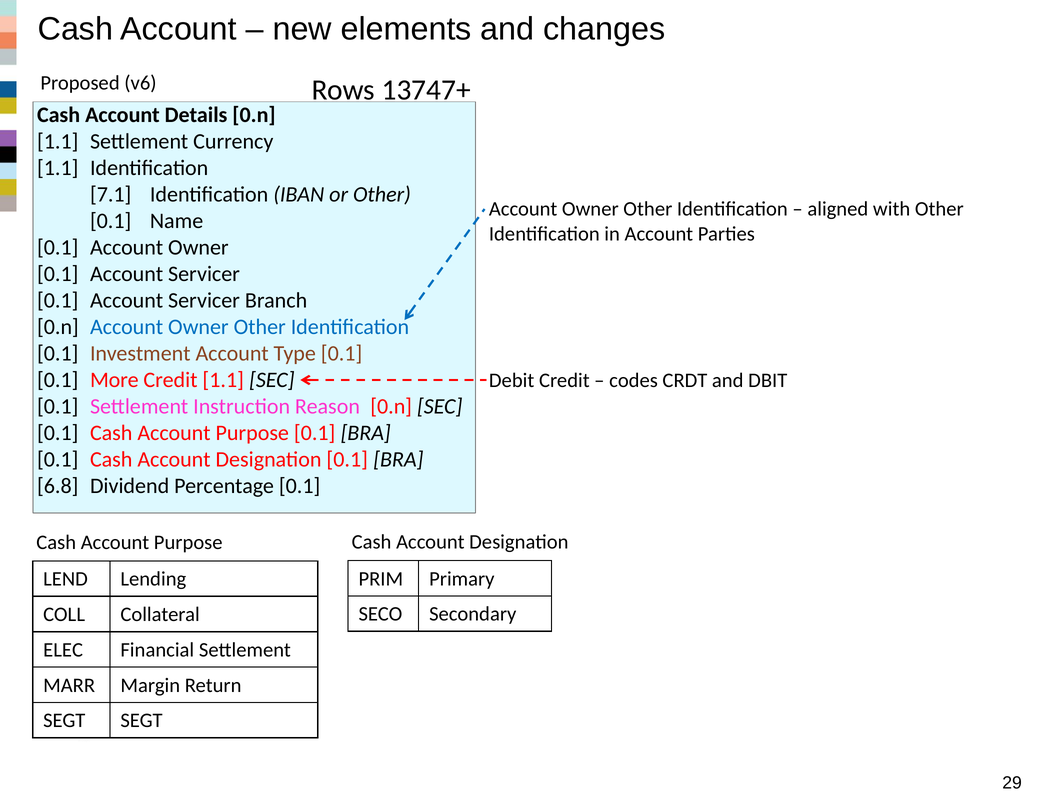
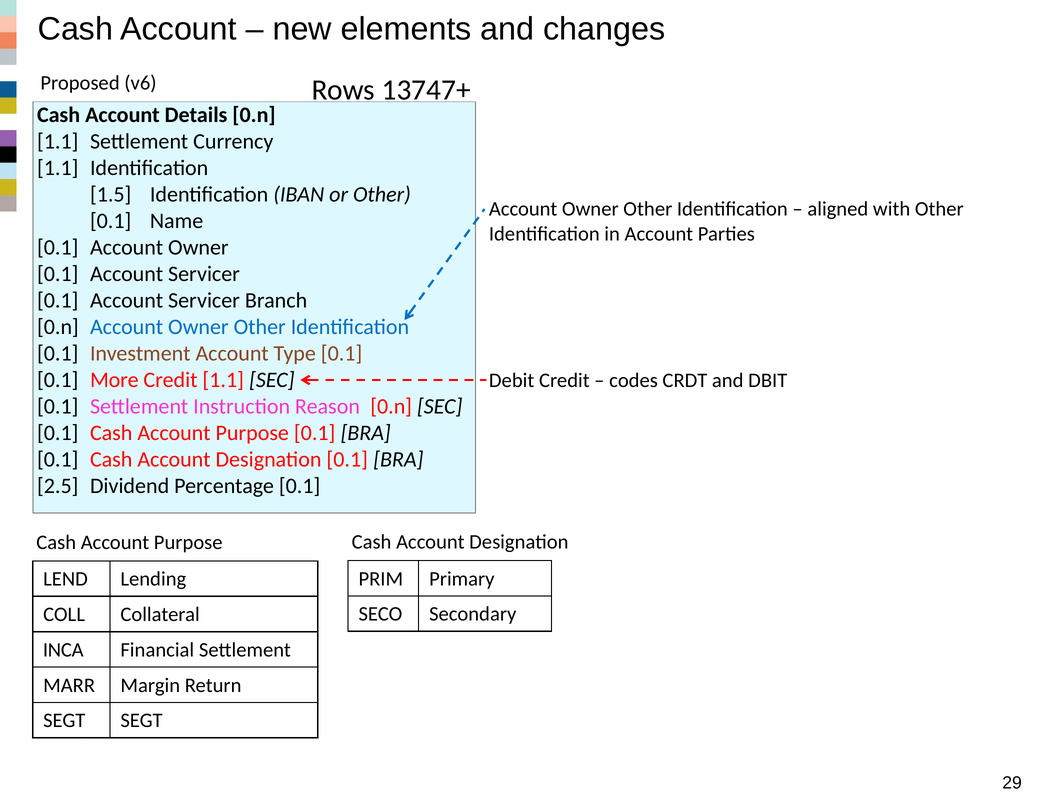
7.1: 7.1 -> 1.5 (111, 194)
6.8: 6.8 -> 2.5 (58, 485)
ELEC: ELEC -> INCA (63, 649)
